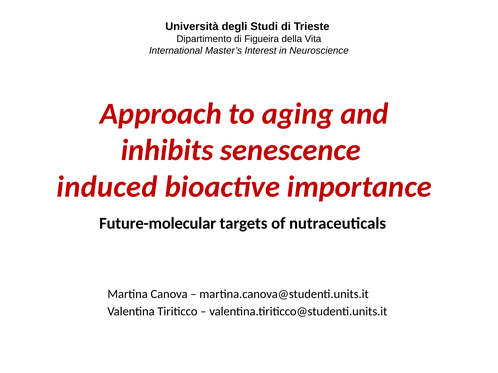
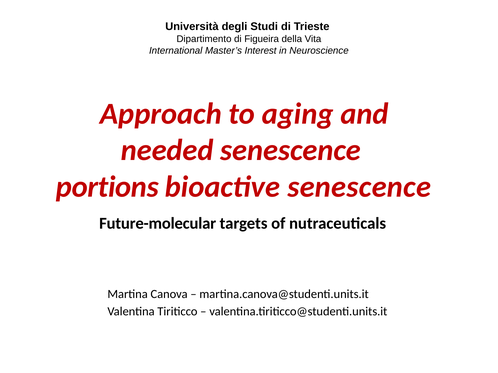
inhibits: inhibits -> needed (167, 150)
induced: induced -> portions (107, 187)
bioactive importance: importance -> senescence (359, 187)
